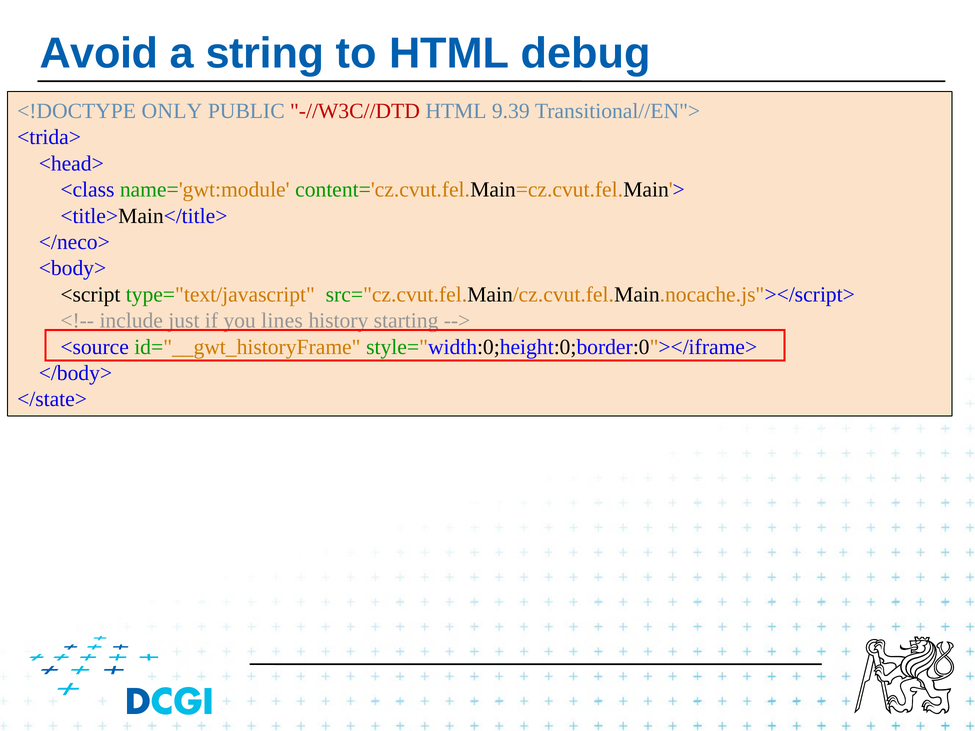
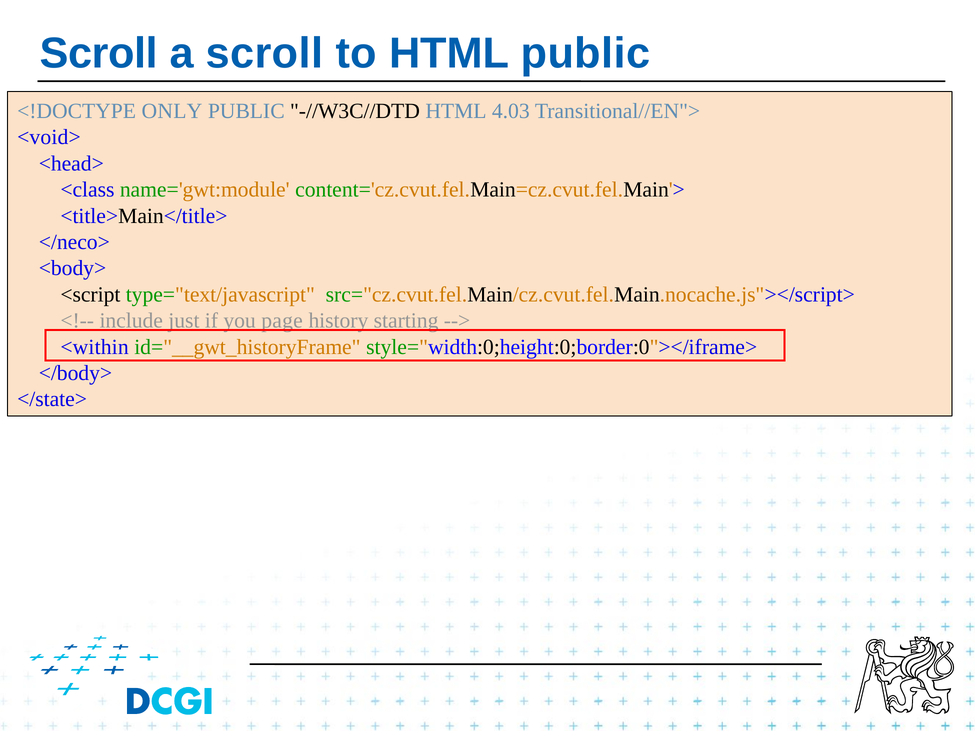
Avoid: Avoid -> Scroll (99, 54)
a string: string -> scroll (264, 54)
HTML debug: debug -> public (585, 54)
-//W3C//DTD colour: red -> black (355, 111)
9.39: 9.39 -> 4.03 (511, 111)
<trida>: <trida> -> <void> (49, 137)
lines: lines -> page (282, 321)
<source: <source -> <within (95, 347)
